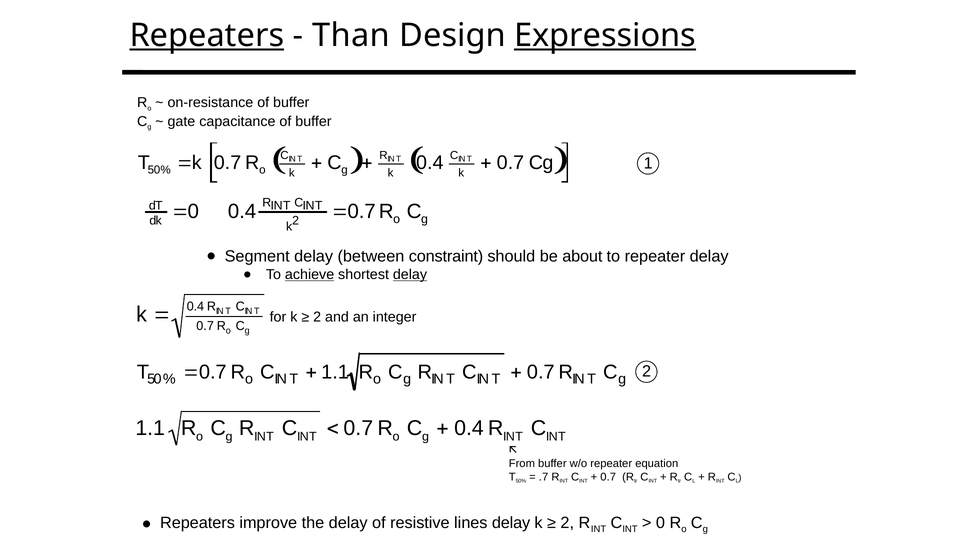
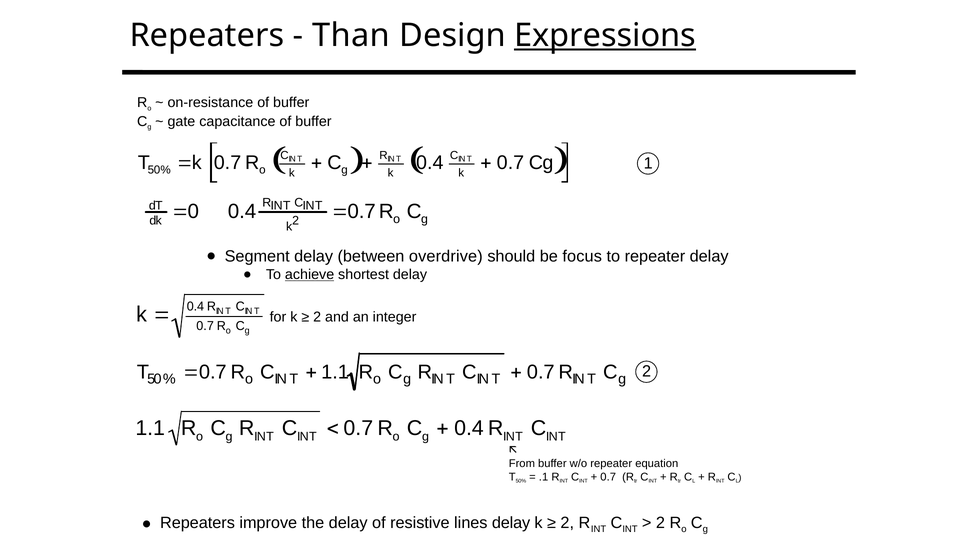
Repeaters underline: present -> none (207, 35)
constraint: constraint -> overdrive (446, 256)
about: about -> focus (582, 256)
delay underline: present -> none (410, 275)
.7: .7 -> .1 (544, 477)
0: 0 -> 2 (660, 523)
